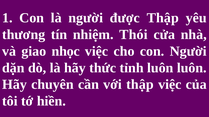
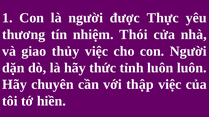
được Thập: Thập -> Thực (163, 18)
nhọc: nhọc -> thủy (66, 51)
